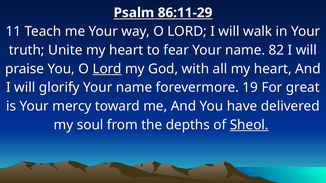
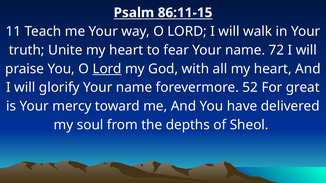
86:11-29: 86:11-29 -> 86:11-15 (185, 13)
82: 82 -> 72 (276, 50)
19: 19 -> 52 (250, 88)
Sheol underline: present -> none (249, 125)
